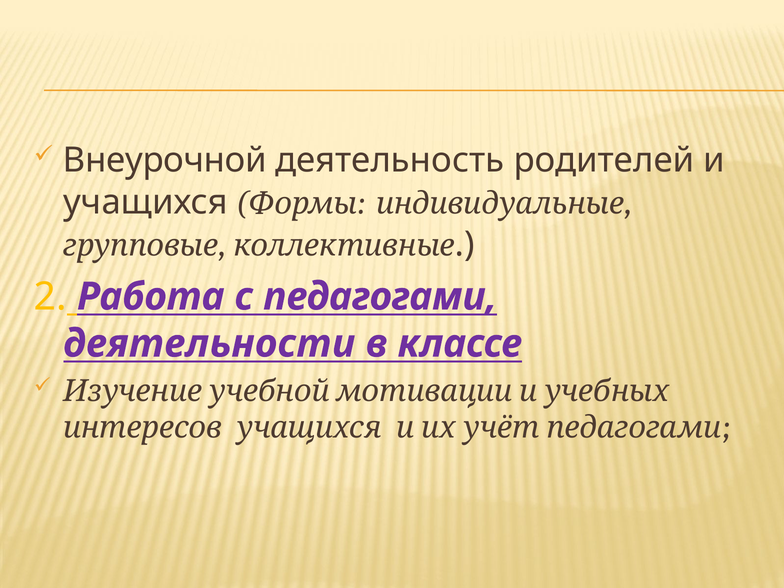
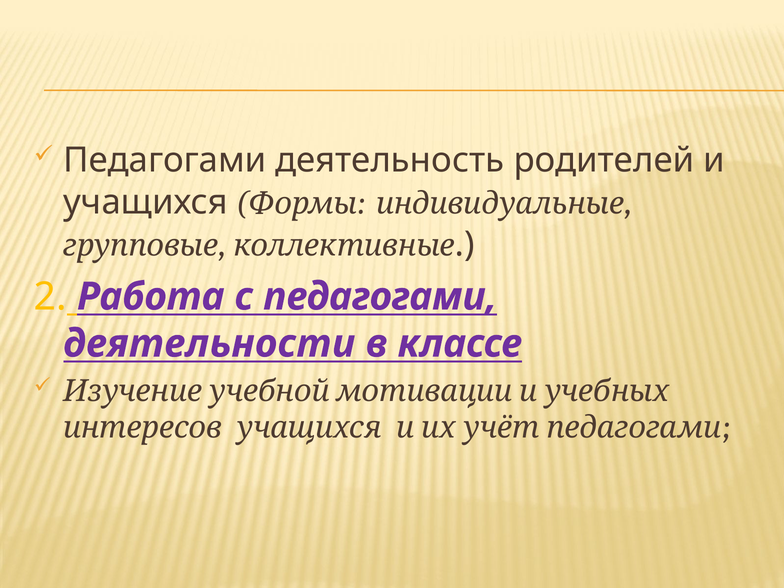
Внеурочной: Внеурочной -> Педагогами (165, 160)
